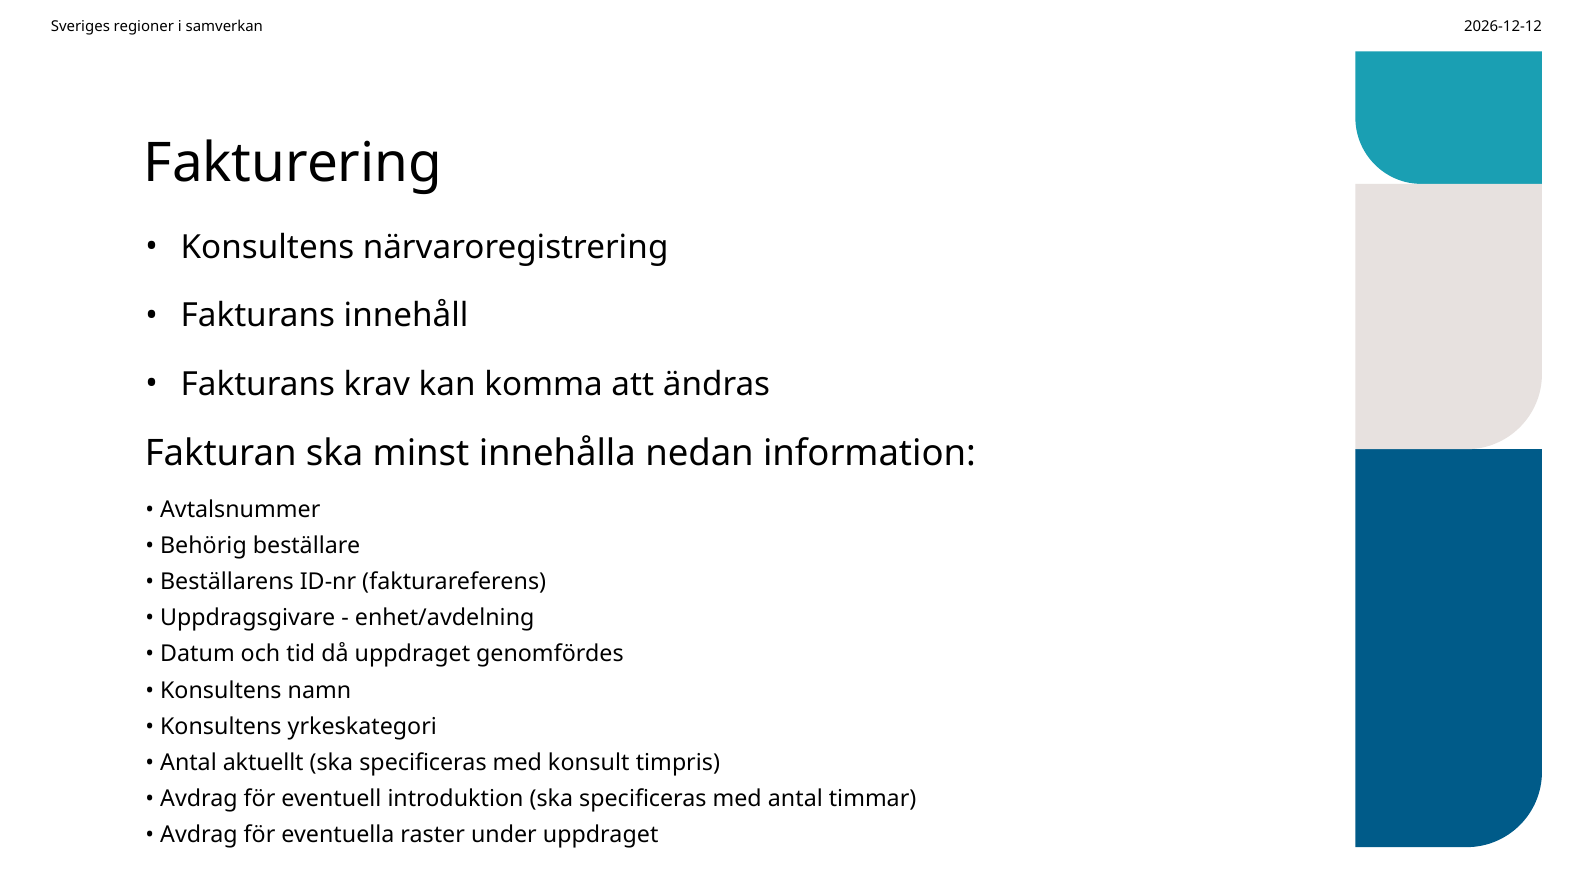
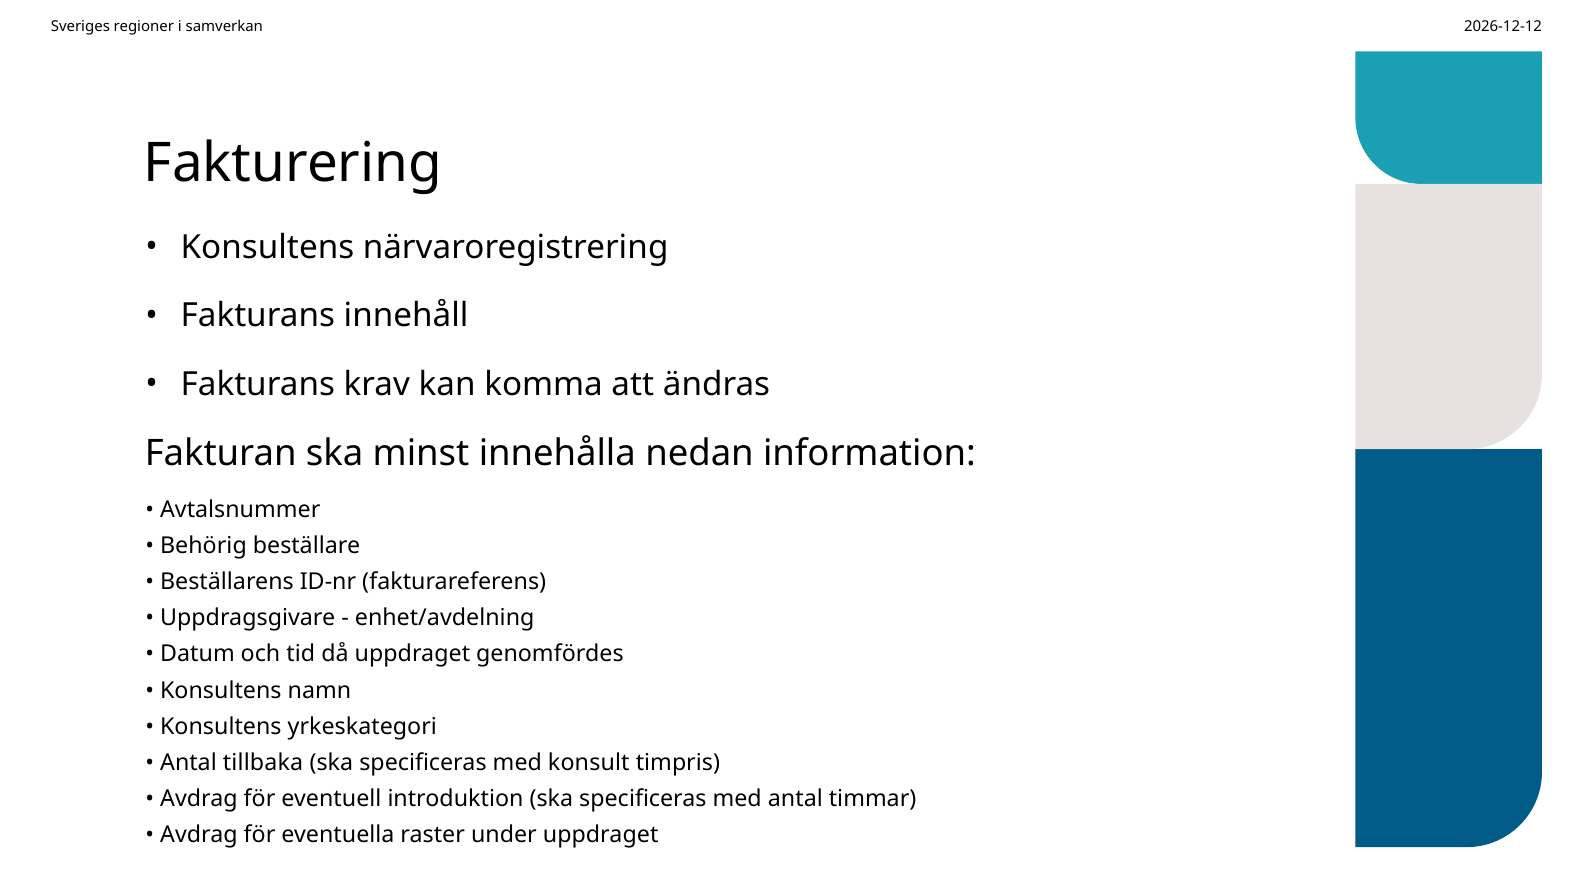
aktuellt: aktuellt -> tillbaka (263, 763)
